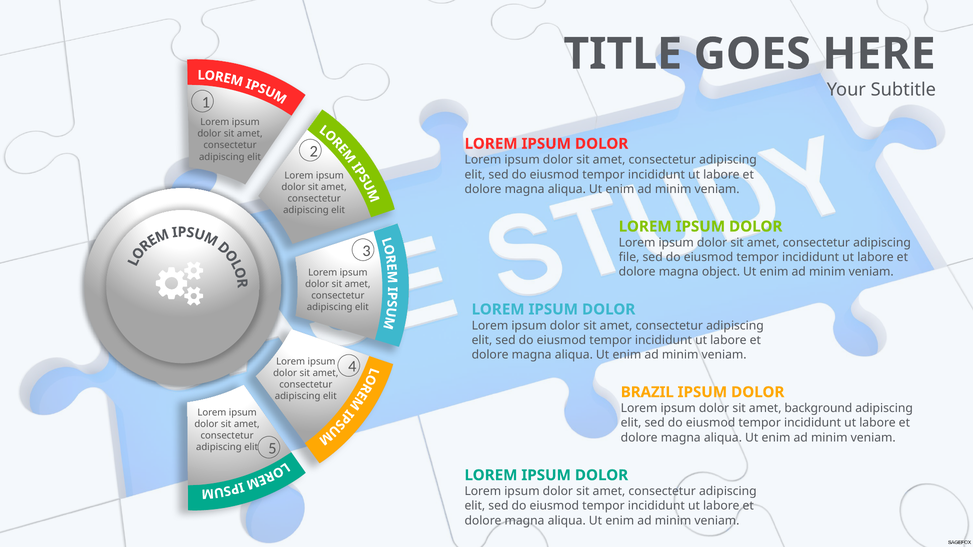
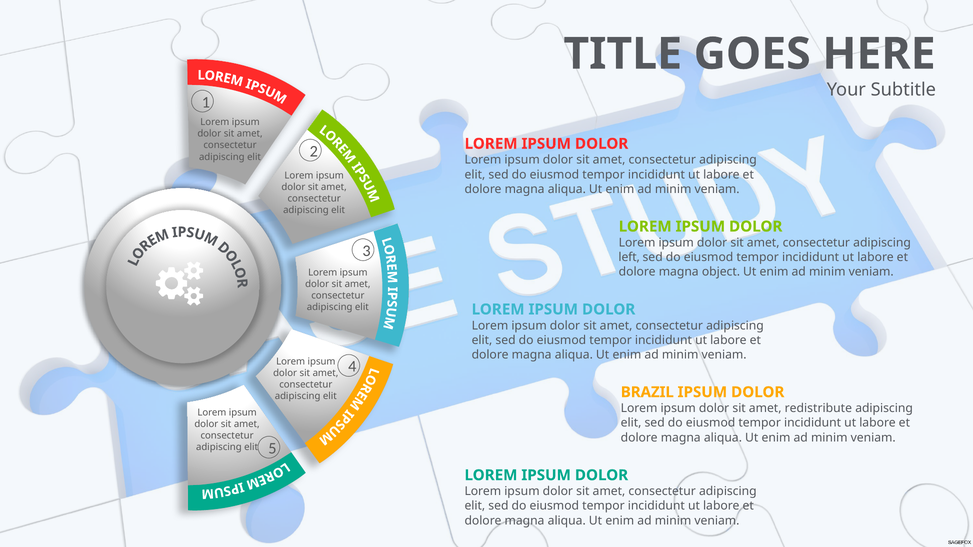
file: file -> left (629, 257)
background: background -> redistribute (818, 409)
